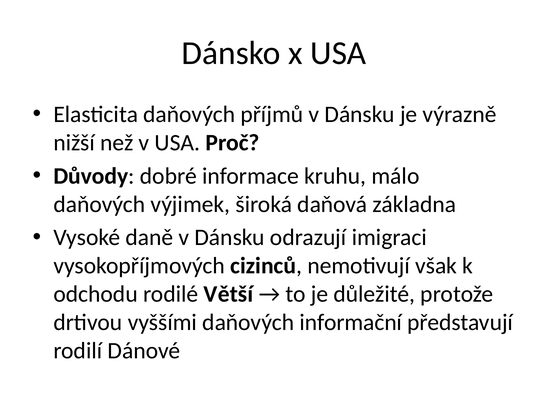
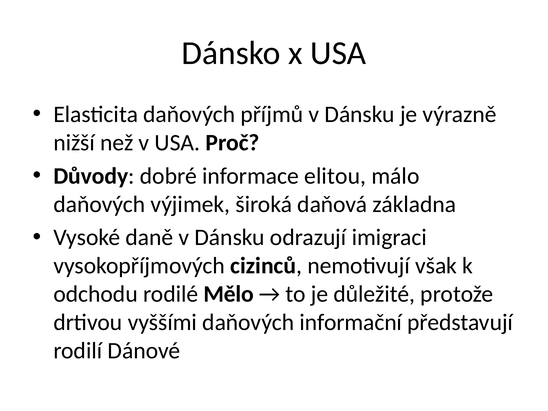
kruhu: kruhu -> elitou (335, 176)
Větší: Větší -> Mělo (229, 294)
